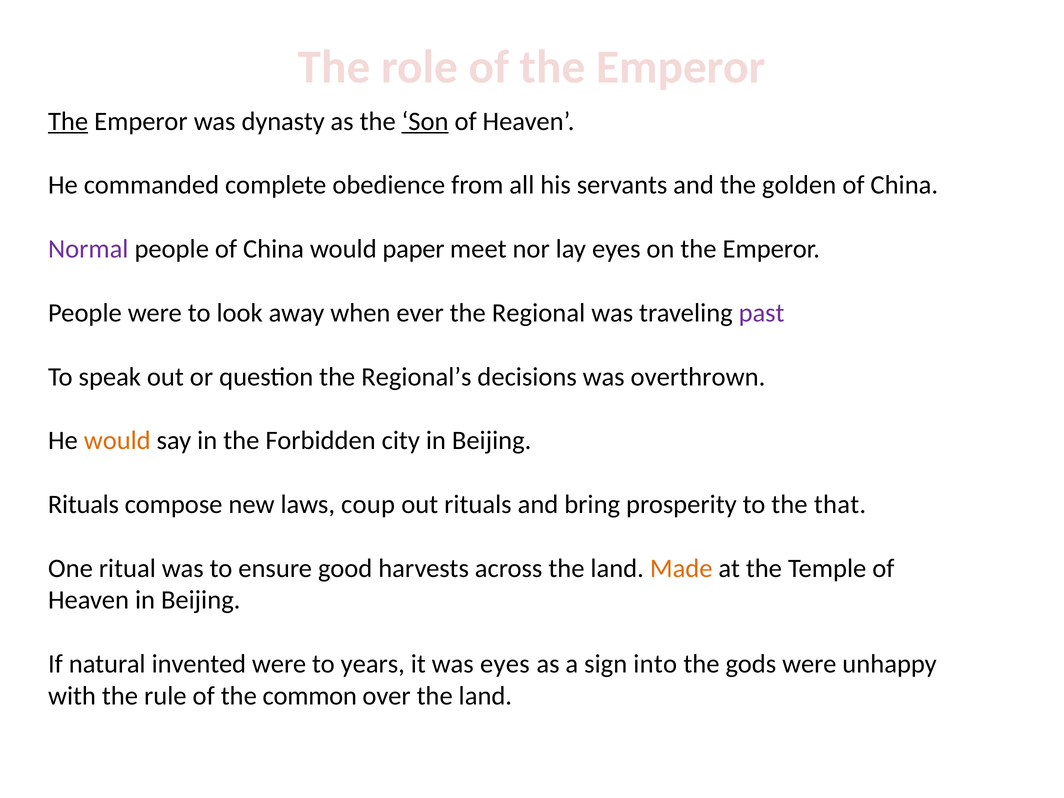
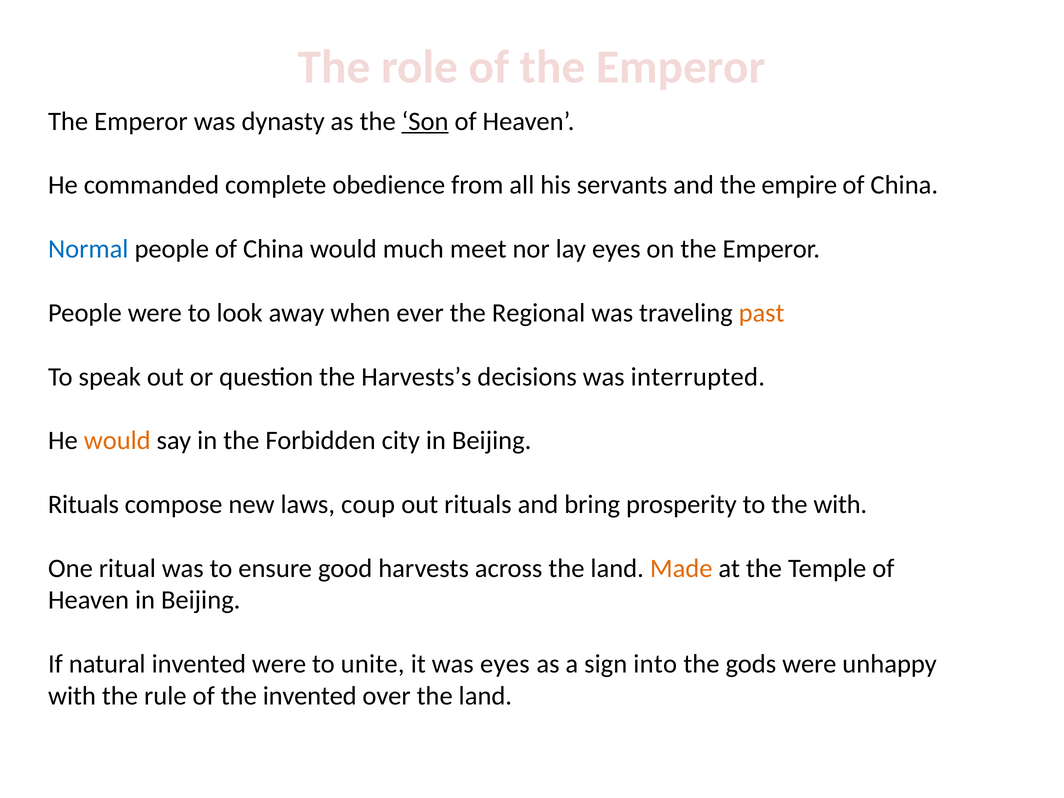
The underline: present -> none (68, 121)
golden: golden -> empire (799, 185)
Normal colour: purple -> blue (88, 249)
paper: paper -> much (413, 249)
past colour: purple -> orange (762, 313)
Regional’s: Regional’s -> Harvests’s (416, 377)
overthrown: overthrown -> interrupted (698, 377)
the that: that -> with (840, 504)
years: years -> unite (373, 664)
the common: common -> invented (310, 696)
